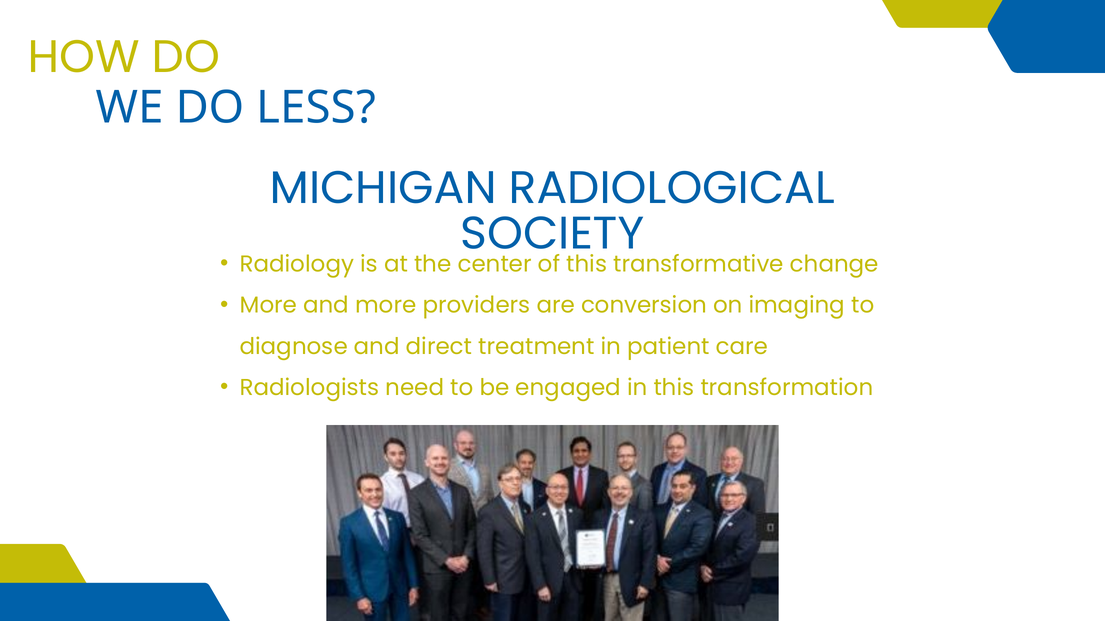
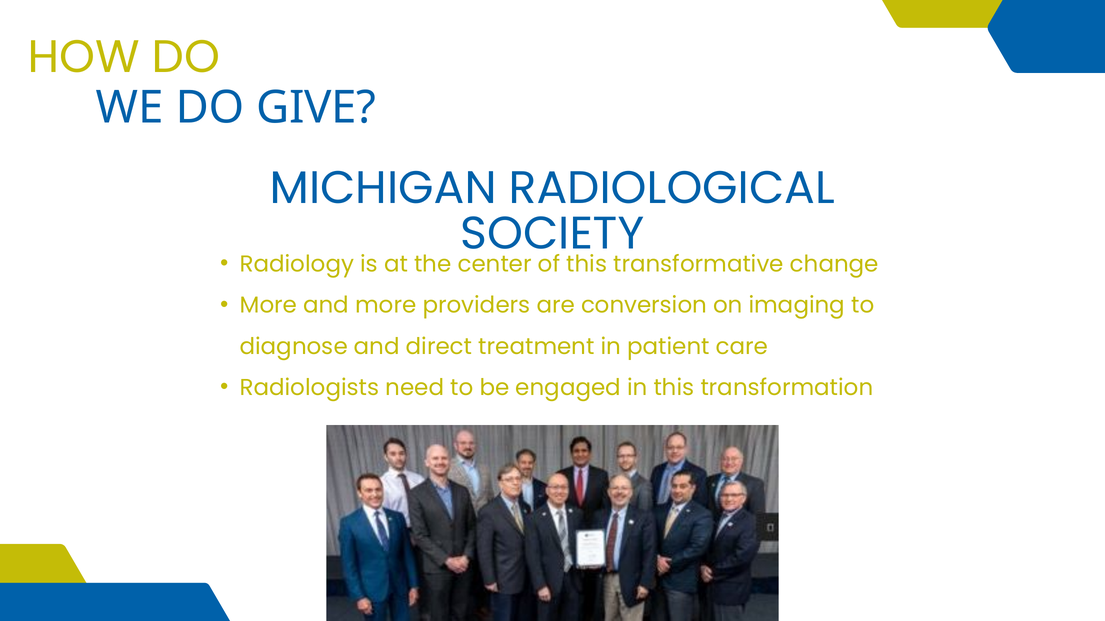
LESS: LESS -> GIVE (316, 108)
